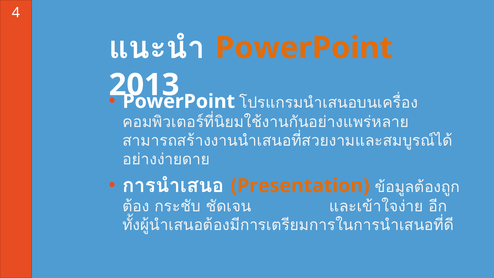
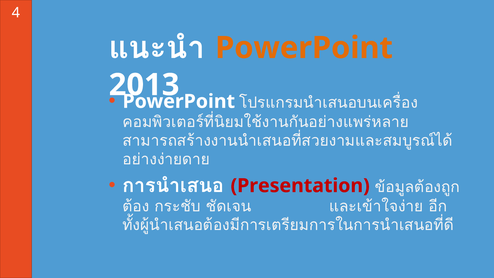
Presentation colour: orange -> red (300, 186)
